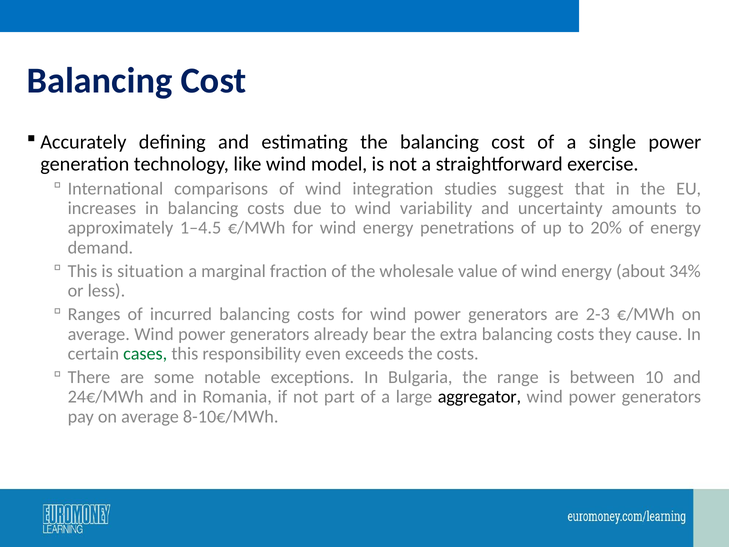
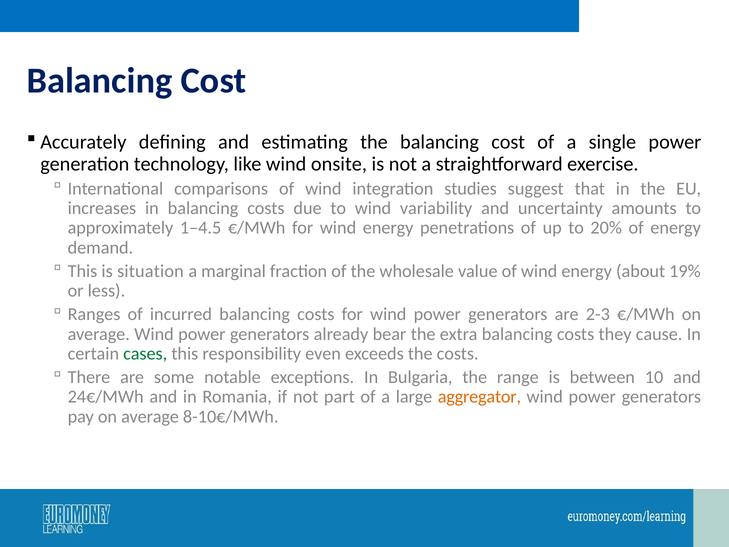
model: model -> onsite (339, 164)
34%: 34% -> 19% (685, 271)
aggregator colour: black -> orange (479, 397)
